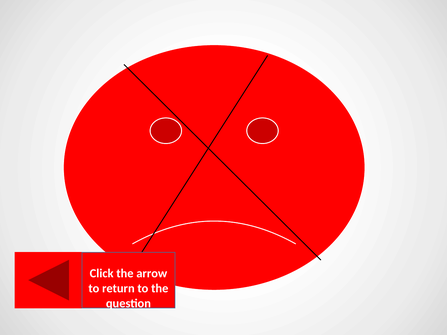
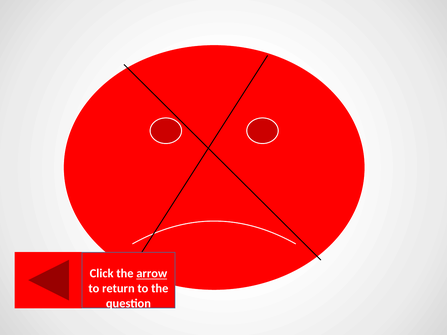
arrow underline: none -> present (152, 274)
